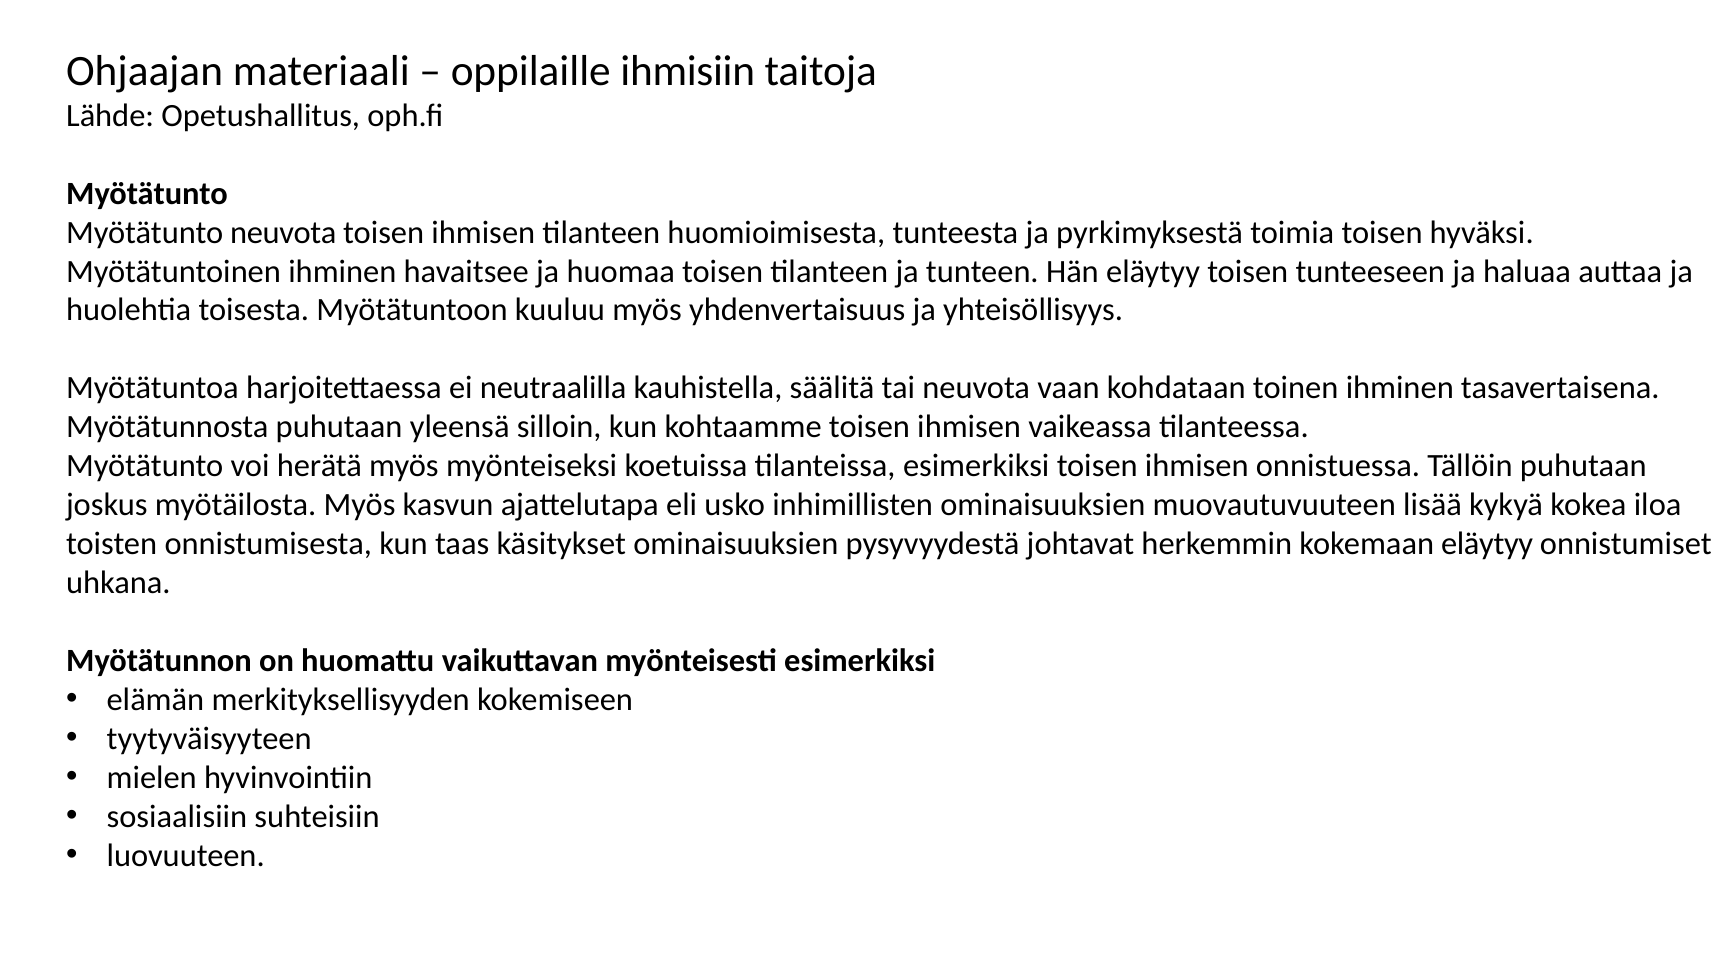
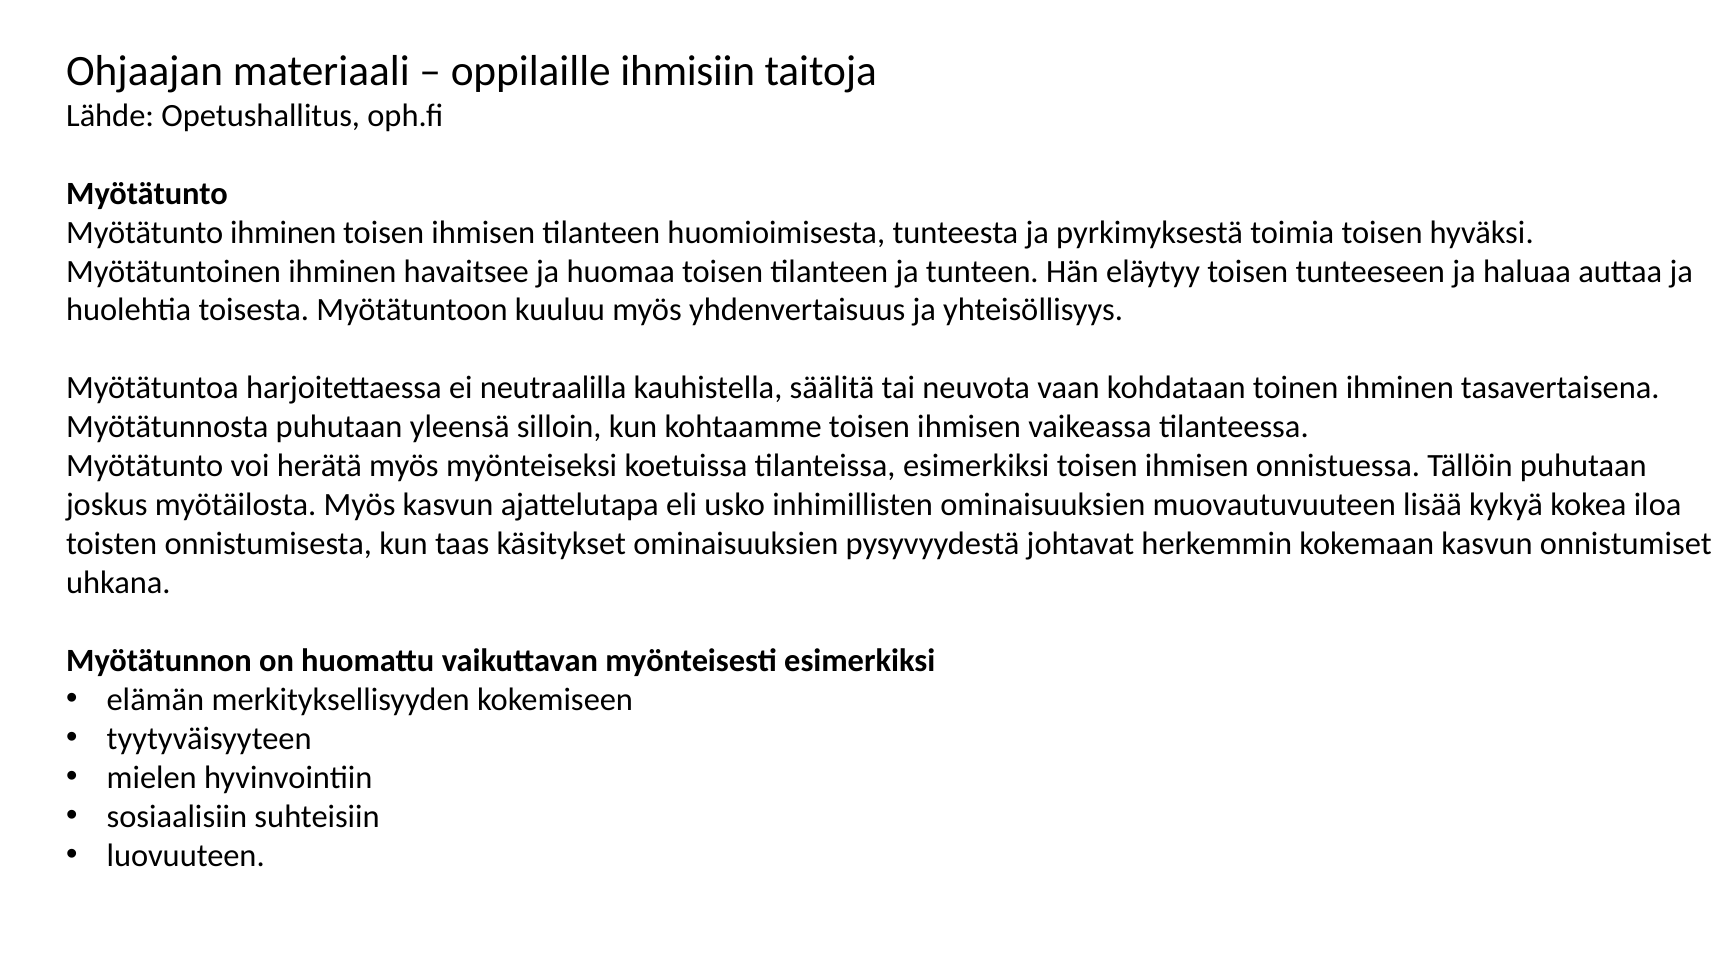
Myötätunto neuvota: neuvota -> ihminen (283, 232)
kokemaan eläytyy: eläytyy -> kasvun (1487, 544)
